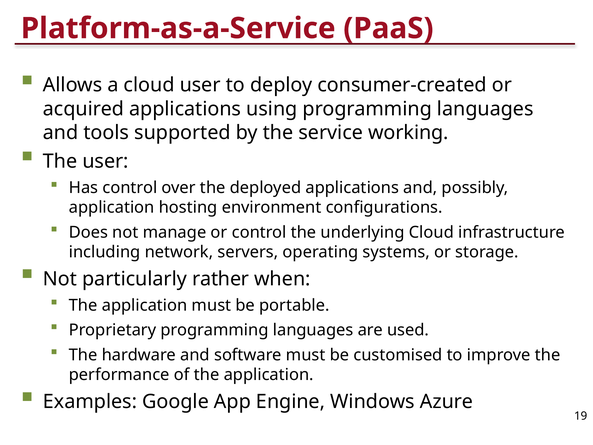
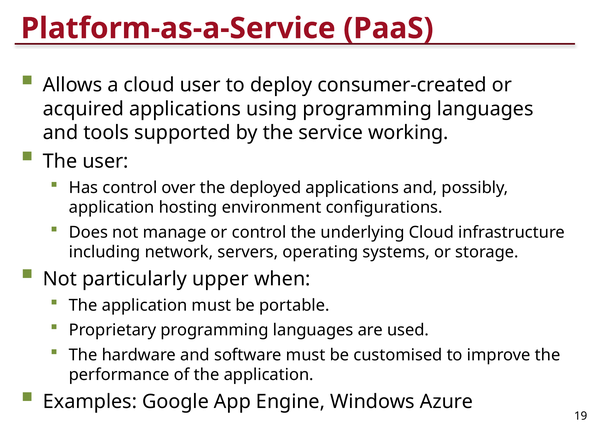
rather: rather -> upper (220, 279)
